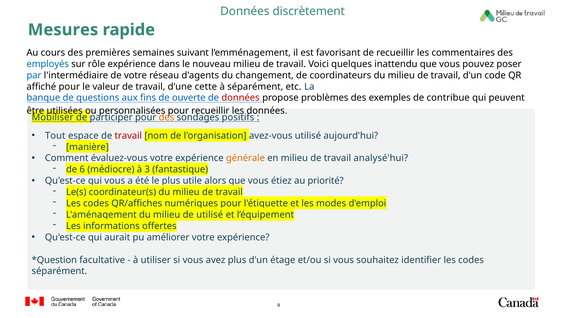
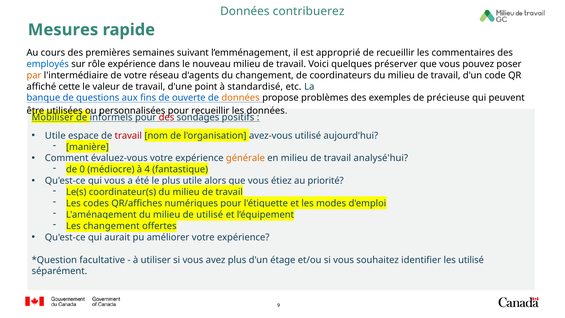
discrètement: discrètement -> contribuerez (309, 11)
favorisant: favorisant -> approprié (338, 53)
inattendu: inattendu -> préserver (396, 64)
par colour: blue -> orange (34, 75)
affiché pour: pour -> cette (69, 87)
cette: cette -> point (206, 87)
à séparément: séparément -> standardisé (255, 87)
données colour: red -> orange (241, 98)
contribue: contribue -> précieuse (448, 98)
participer: participer -> informels (111, 117)
des colour: orange -> red (166, 117)
Tout: Tout -> Utile (55, 136)
6: 6 -> 0 (82, 169)
3: 3 -> 4 (147, 169)
Les informations: informations -> changement (111, 226)
identifier les codes: codes -> utilisé (471, 260)
